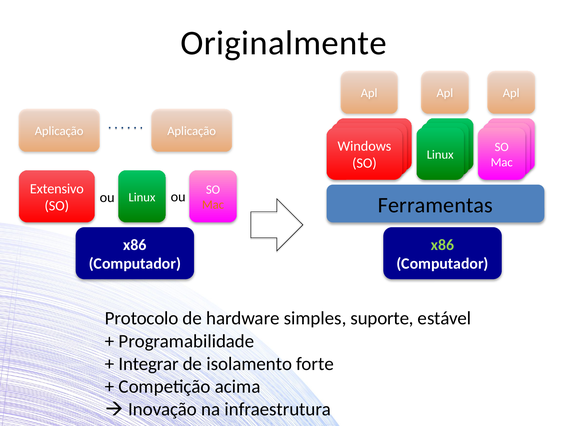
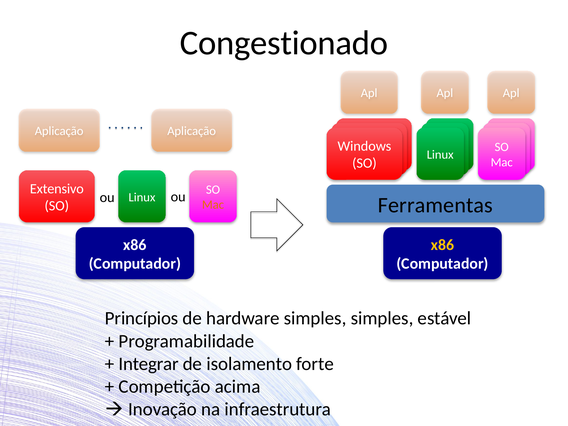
Originalmente: Originalmente -> Congestionado (284, 43)
x86 colour: light green -> yellow (442, 245)
Protocolo: Protocolo -> Princípios (142, 318)
simples suporte: suporte -> simples (382, 318)
